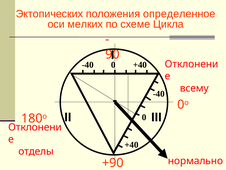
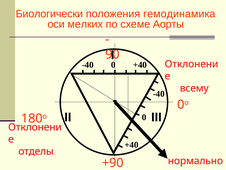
Эктопических: Эктопических -> Биологически (49, 14)
определенное: определенное -> гемодинамика (179, 14)
Цикла: Цикла -> Аорты (168, 24)
